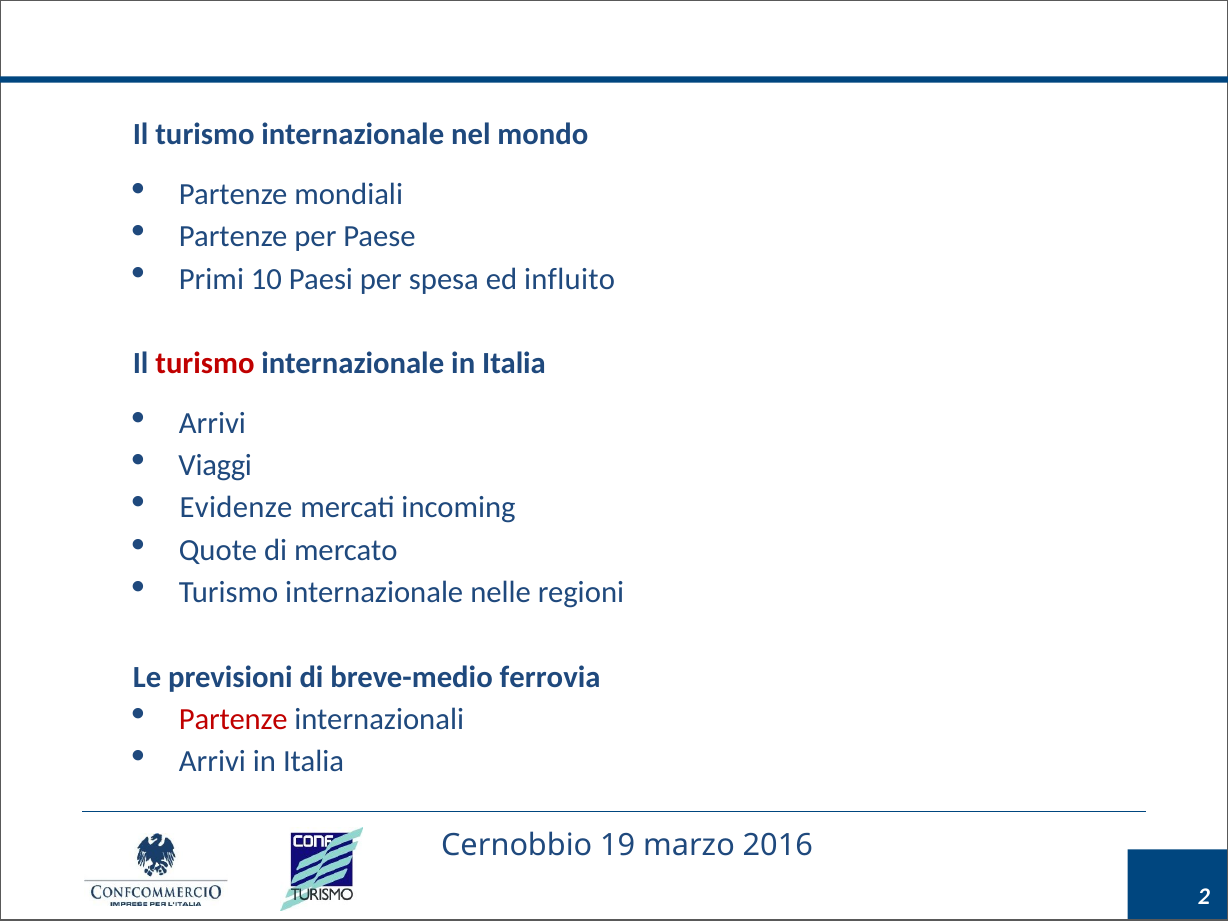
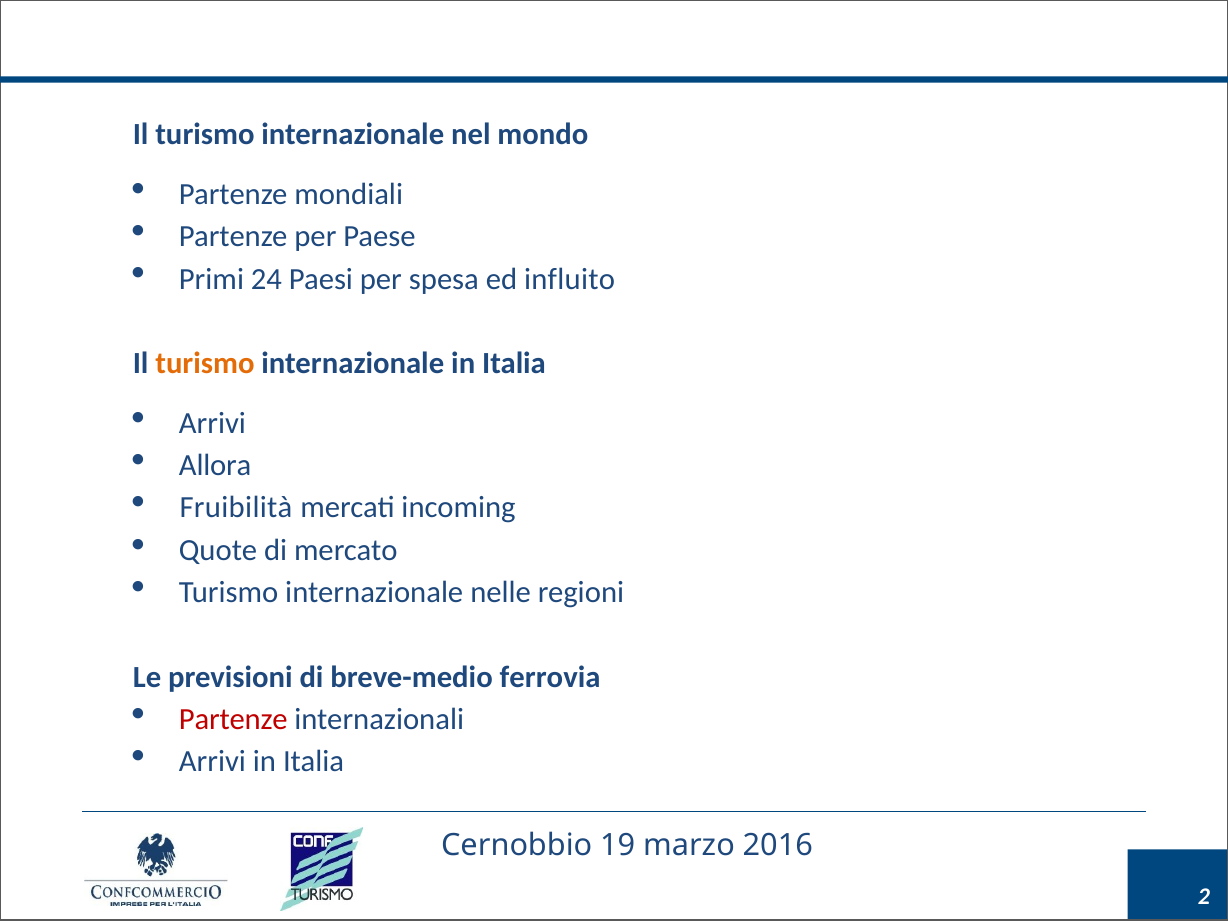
10: 10 -> 24 (266, 279)
turismo colour: red -> orange (205, 364)
Viaggi: Viaggi -> Allora (215, 465)
Evidenze: Evidenze -> Fruibilità (236, 508)
